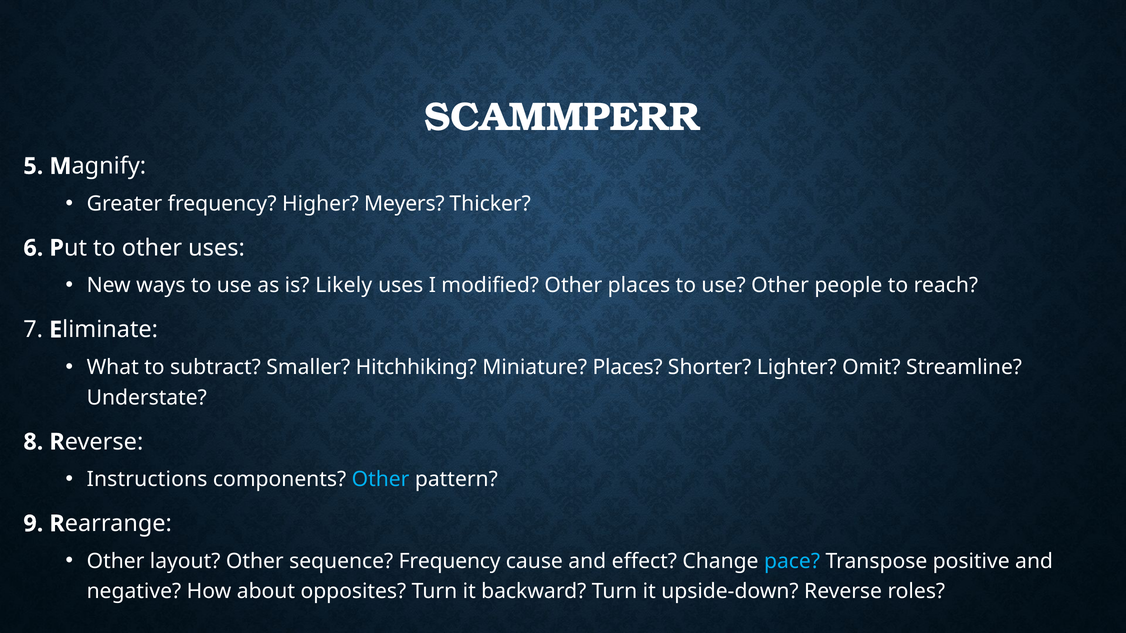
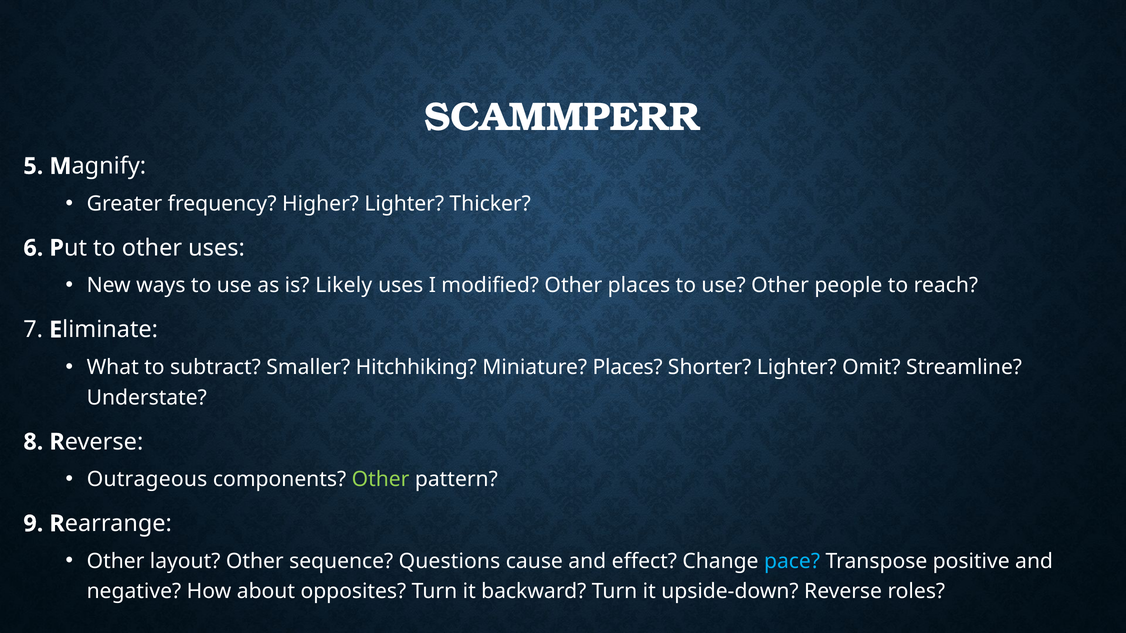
Higher Meyers: Meyers -> Lighter (404, 204)
Instructions: Instructions -> Outrageous (147, 480)
Other colour: light blue -> light green (381, 480)
sequence Frequency: Frequency -> Questions (449, 561)
